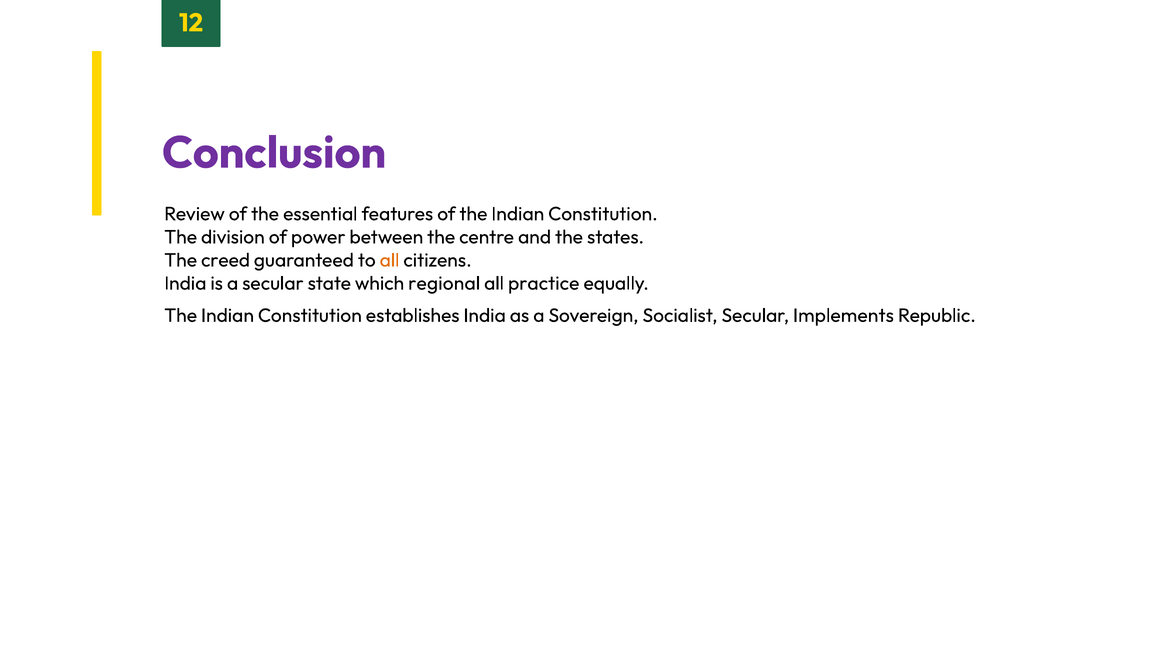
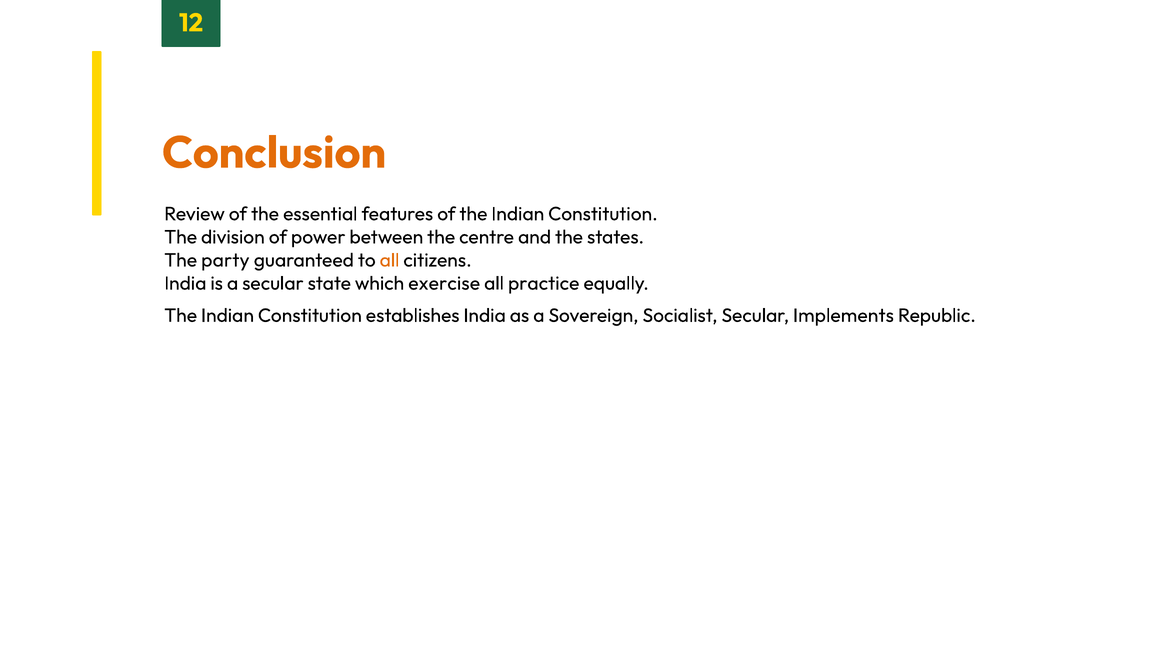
Conclusion colour: purple -> orange (274, 153)
creed: creed -> party (225, 260)
regional: regional -> exercise (444, 284)
